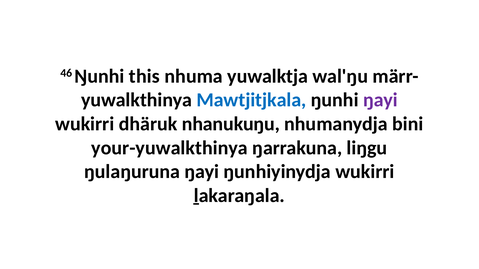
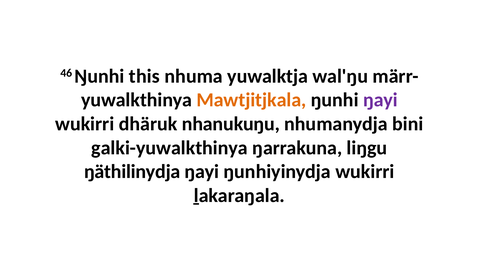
Mawtjitjkala colour: blue -> orange (251, 100)
your-yuwalkthinya: your-yuwalkthinya -> galki-yuwalkthinya (170, 148)
ŋulaŋuruna: ŋulaŋuruna -> ŋäthilinydja (132, 172)
